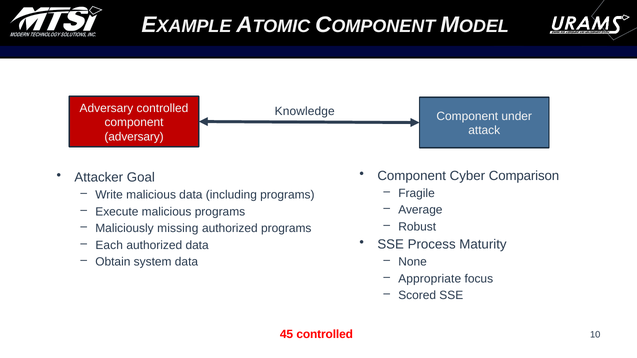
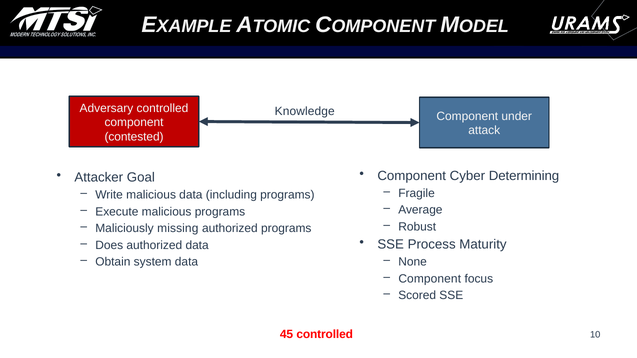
adversary: adversary -> contested (134, 137)
Comparison: Comparison -> Determining (524, 176)
Each: Each -> Does (109, 245)
Appropriate: Appropriate -> Component (430, 279)
